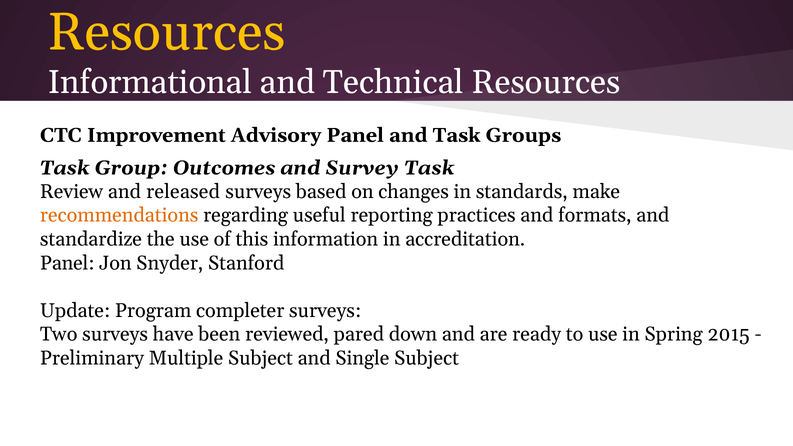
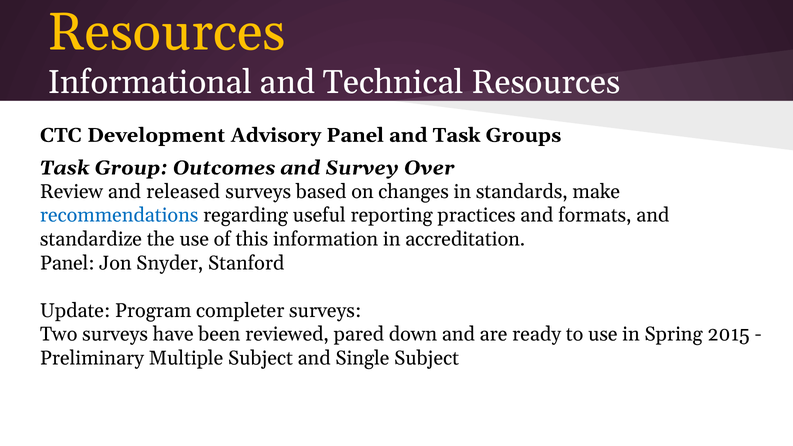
Improvement: Improvement -> Development (156, 135)
Survey Task: Task -> Over (429, 168)
recommendations colour: orange -> blue (119, 215)
